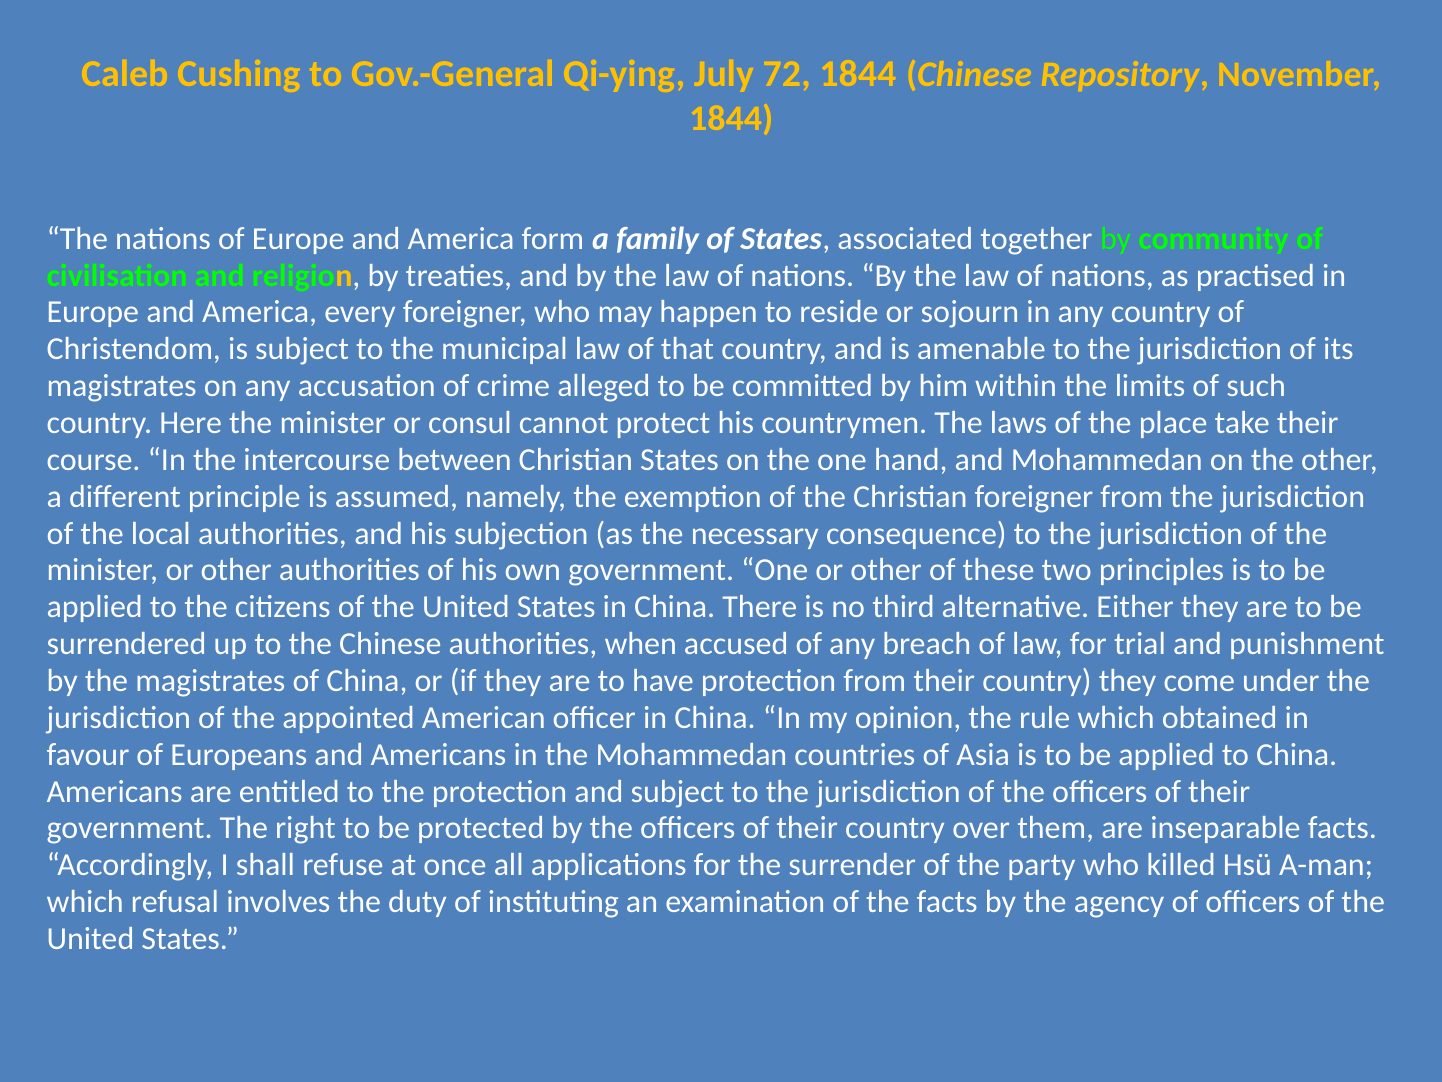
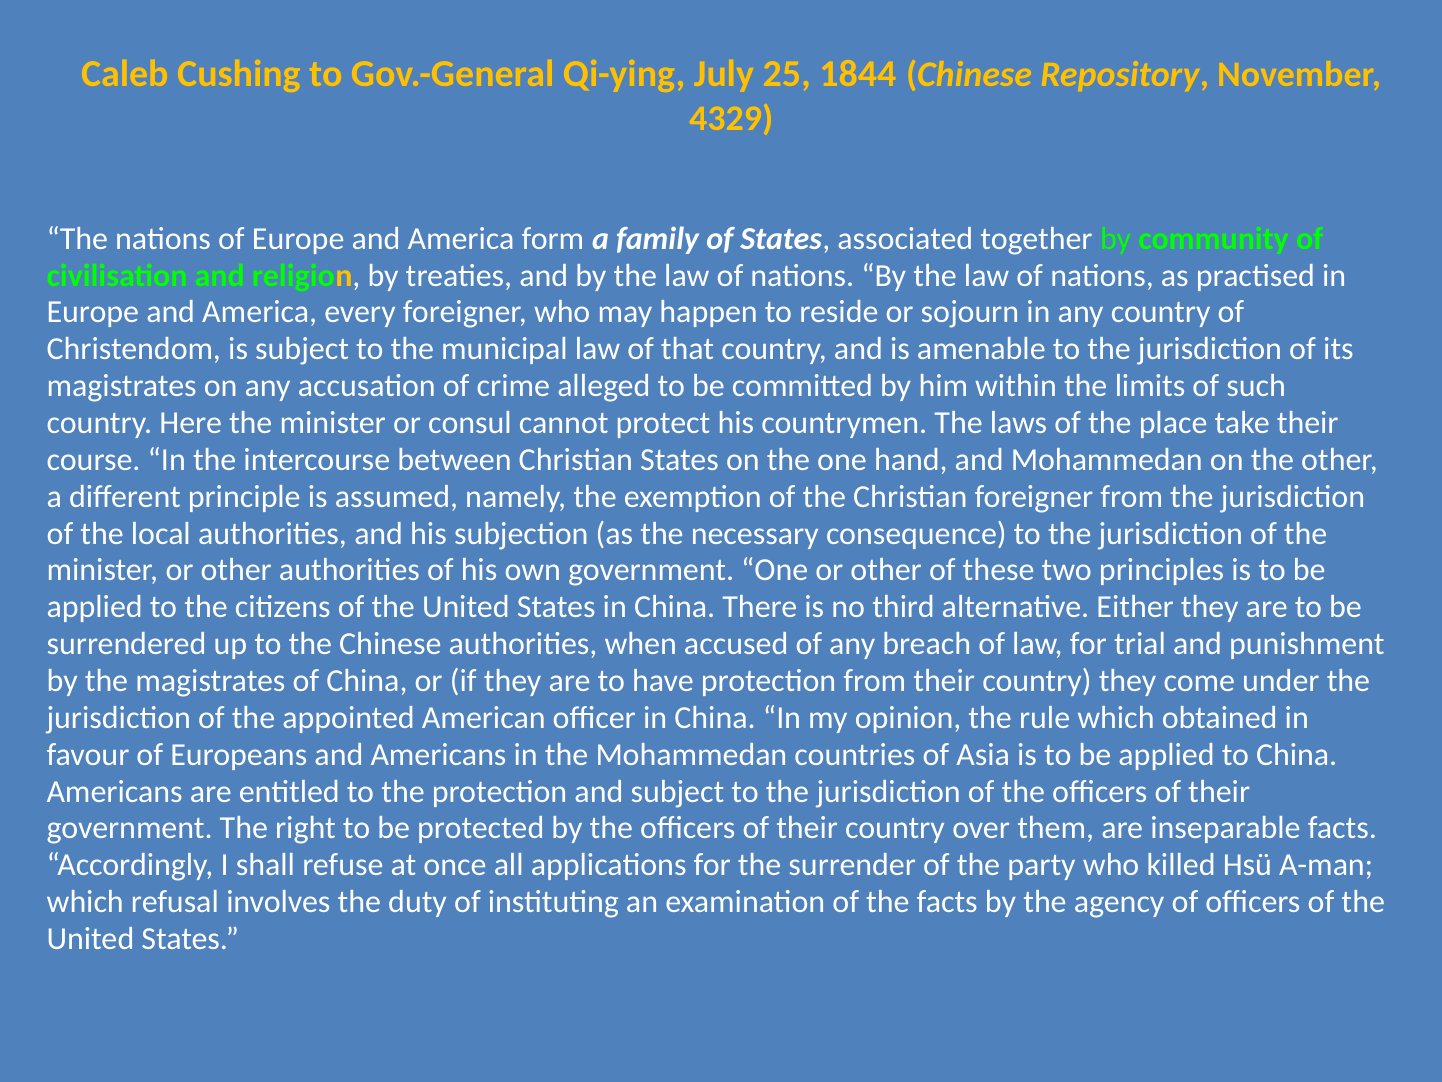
72: 72 -> 25 (787, 74)
1844: 1844 -> 4329 (731, 118)
